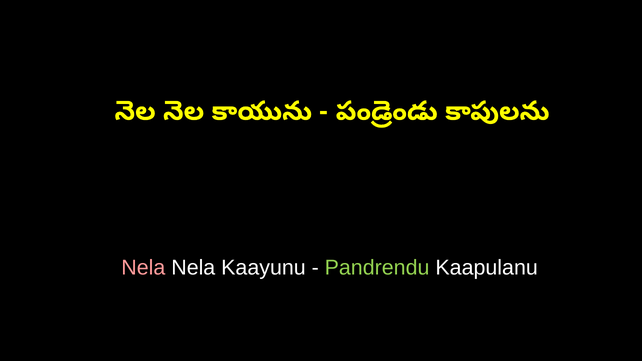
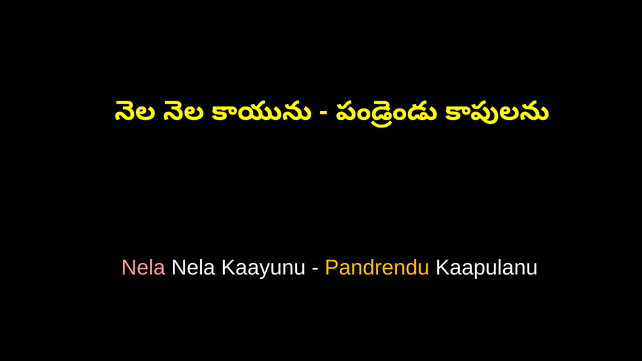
Pandrendu colour: light green -> yellow (377, 268)
